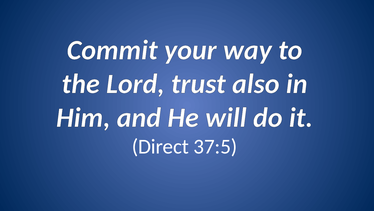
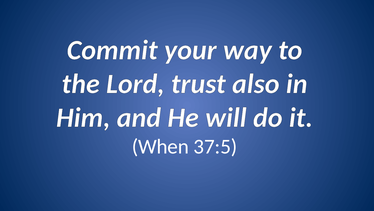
Direct: Direct -> When (160, 146)
